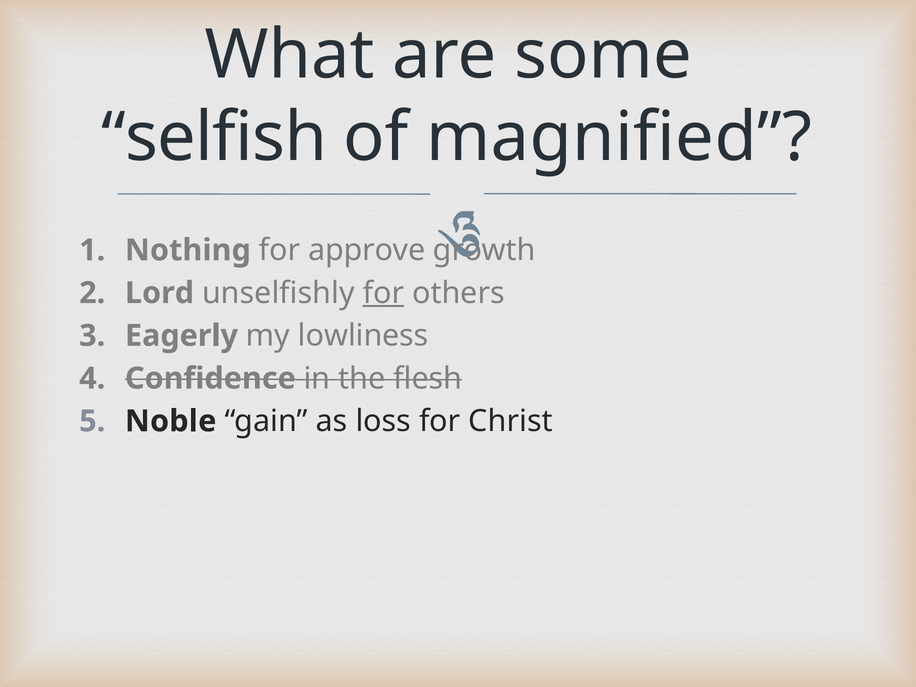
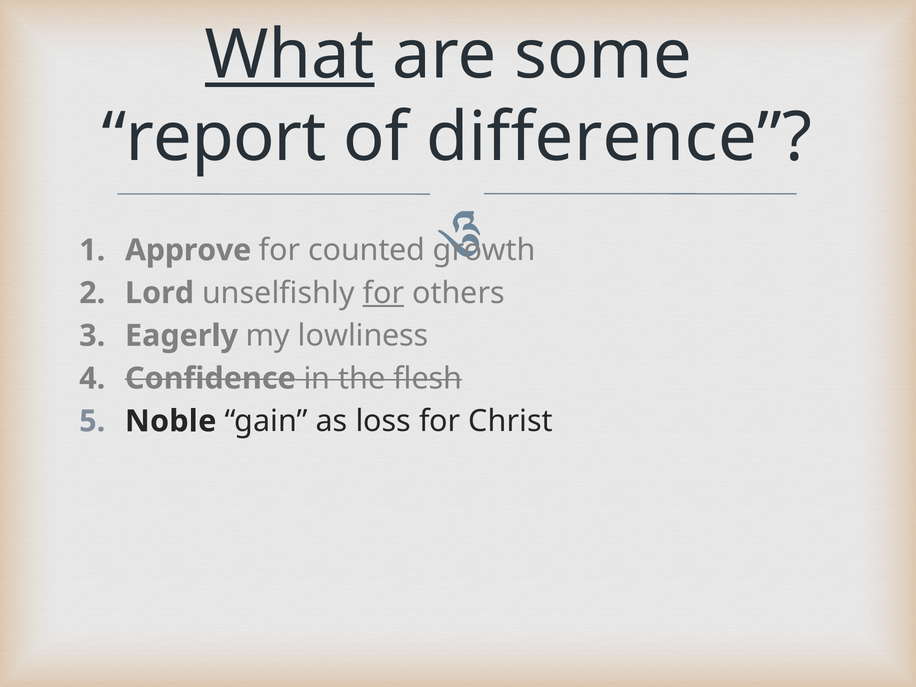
What underline: none -> present (290, 55)
selfish: selfish -> report (214, 138)
magnified: magnified -> difference (619, 138)
Nothing: Nothing -> Approve (188, 250)
approve: approve -> counted (367, 250)
